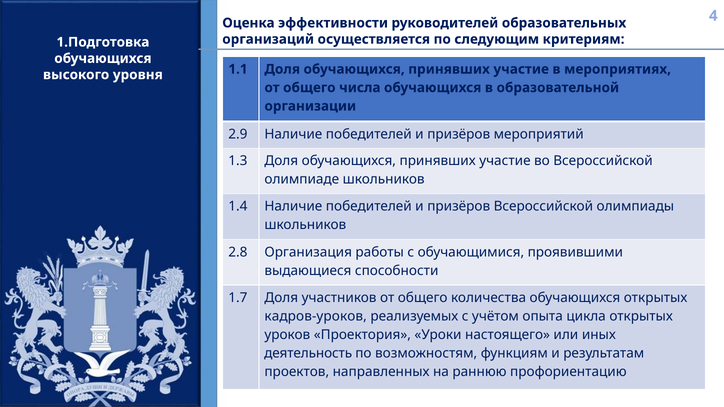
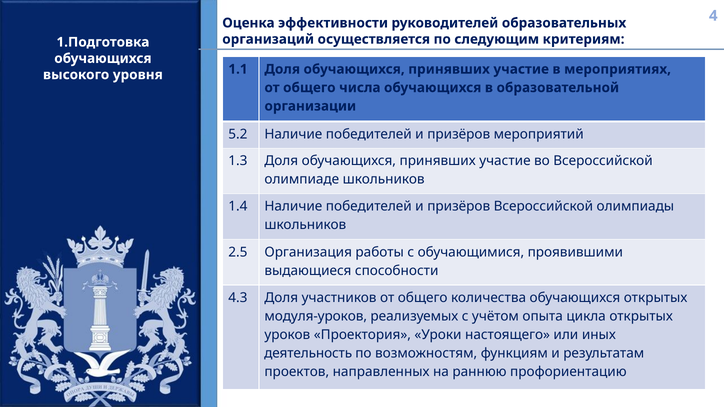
2.9: 2.9 -> 5.2 (238, 134)
2.8: 2.8 -> 2.5 (238, 252)
1.7: 1.7 -> 4.3 (238, 298)
кадров-уроков: кадров-уроков -> модуля-уроков (316, 316)
